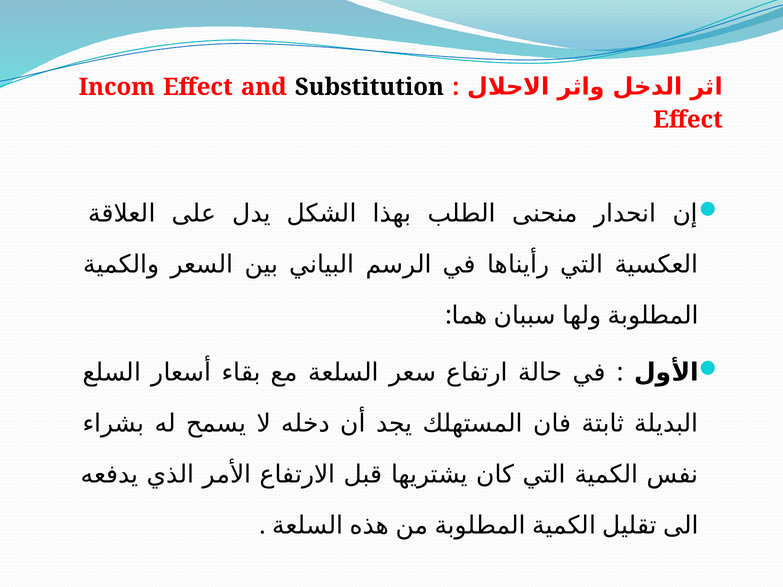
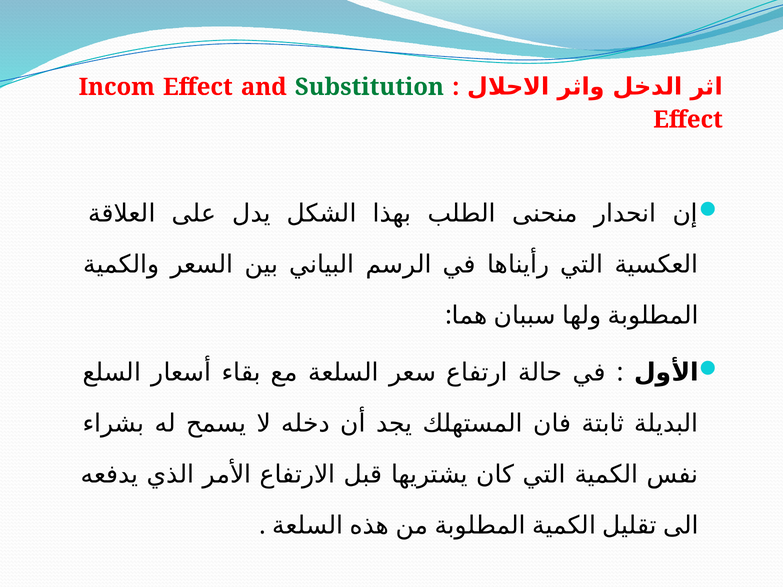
Substitution colour: black -> green (369, 87)
